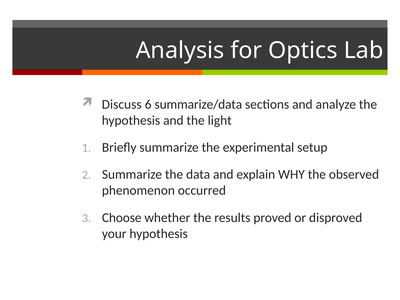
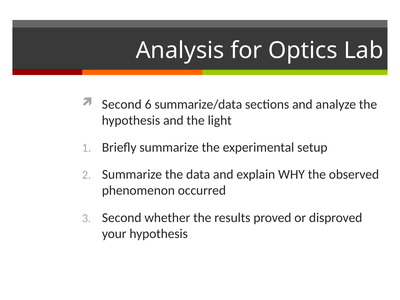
Discuss: Discuss -> Second (122, 104)
Choose: Choose -> Second (122, 218)
